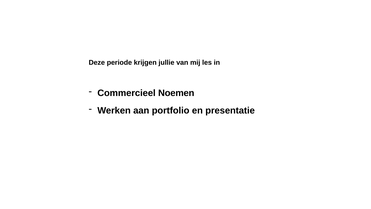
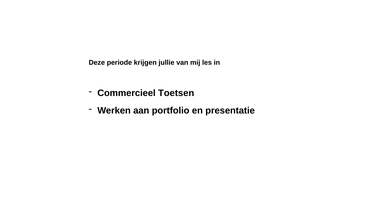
Noemen: Noemen -> Toetsen (176, 93)
